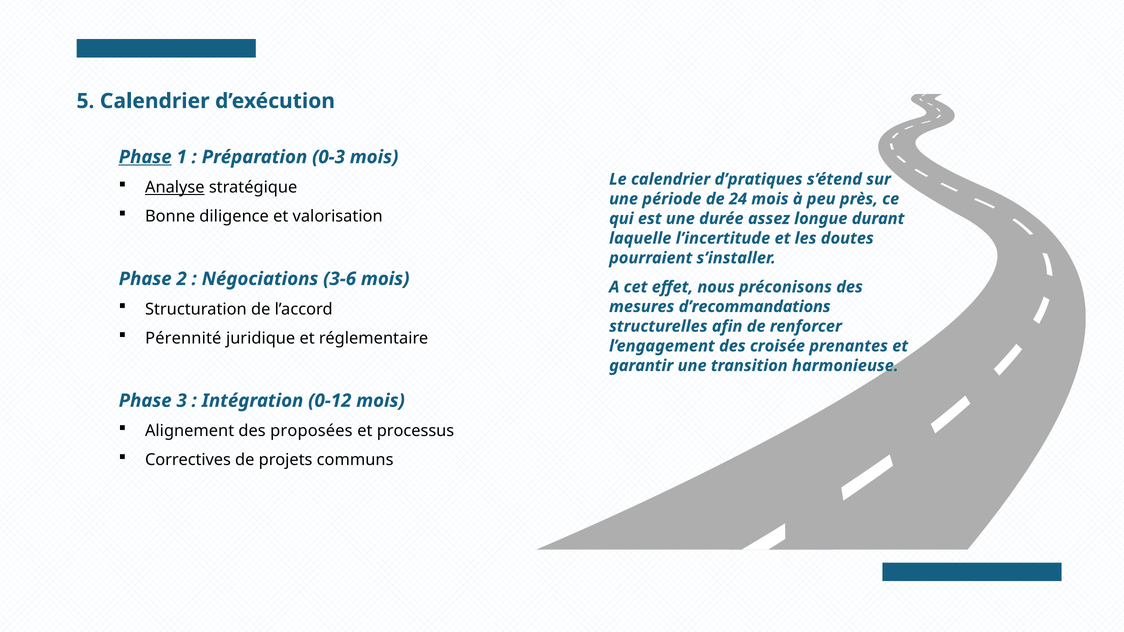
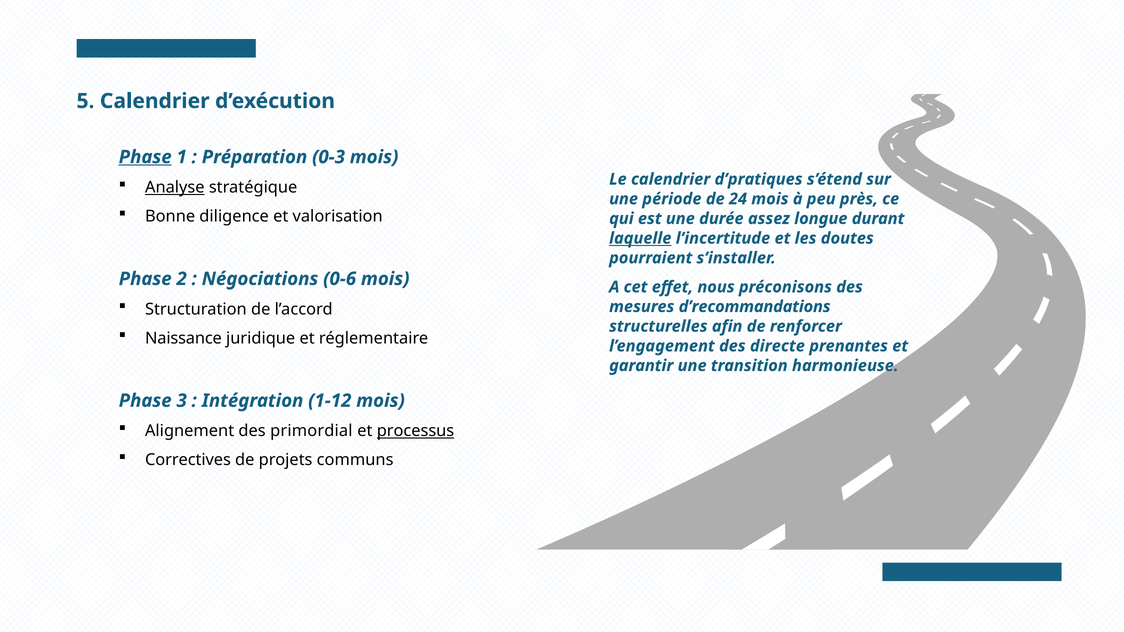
laquelle underline: none -> present (640, 238)
3-6: 3-6 -> 0-6 (340, 279)
Pérennité: Pérennité -> Naissance (183, 338)
croisée: croisée -> directe (777, 346)
0-12: 0-12 -> 1-12 (330, 401)
proposées: proposées -> primordial (311, 431)
processus underline: none -> present (415, 431)
